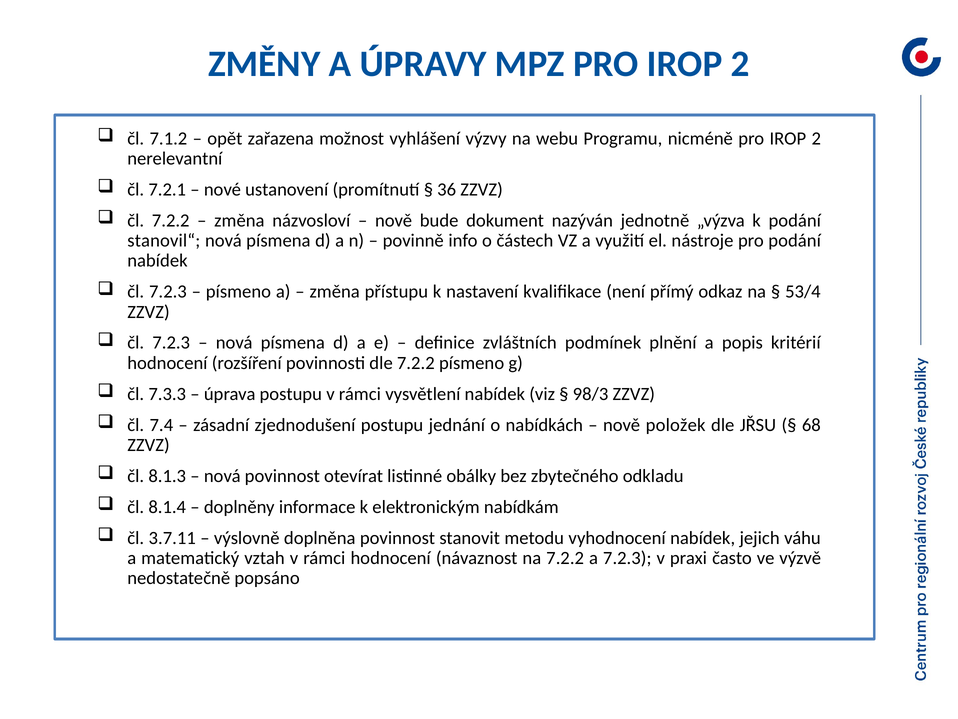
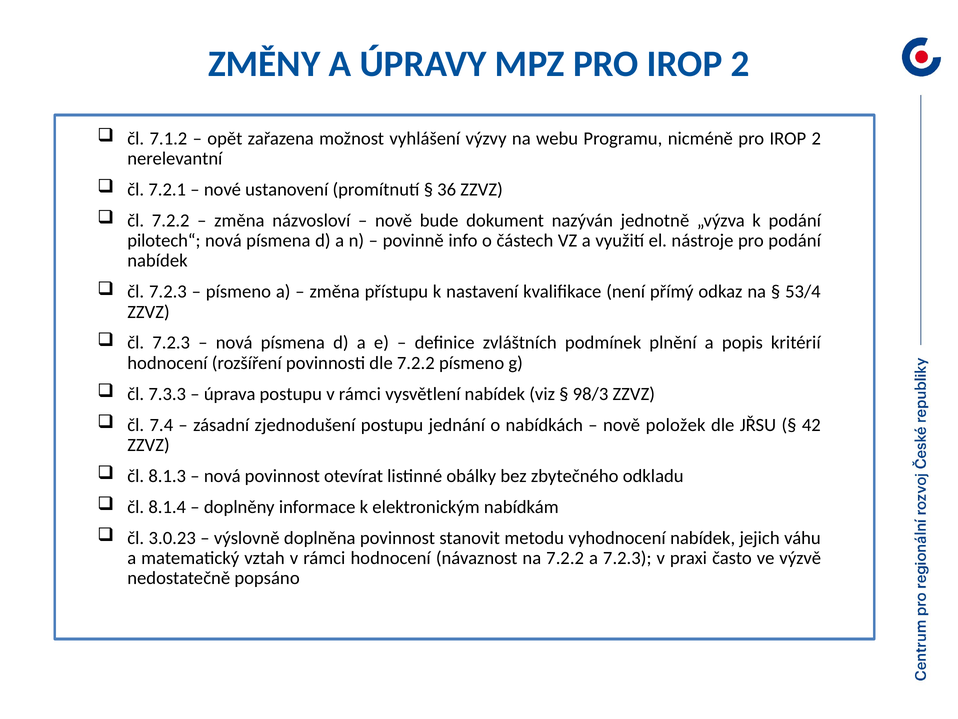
stanovil“: stanovil“ -> pilotech“ (164, 240)
68: 68 -> 42 (811, 425)
3.7.11: 3.7.11 -> 3.0.23 (172, 537)
